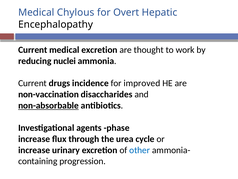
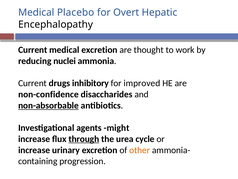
Chylous: Chylous -> Placebo (76, 12)
incidence: incidence -> inhibitory (90, 83)
non-vaccination: non-vaccination -> non-confidence (48, 94)
phase: phase -> might (117, 127)
through underline: none -> present (84, 139)
other colour: blue -> orange (140, 150)
